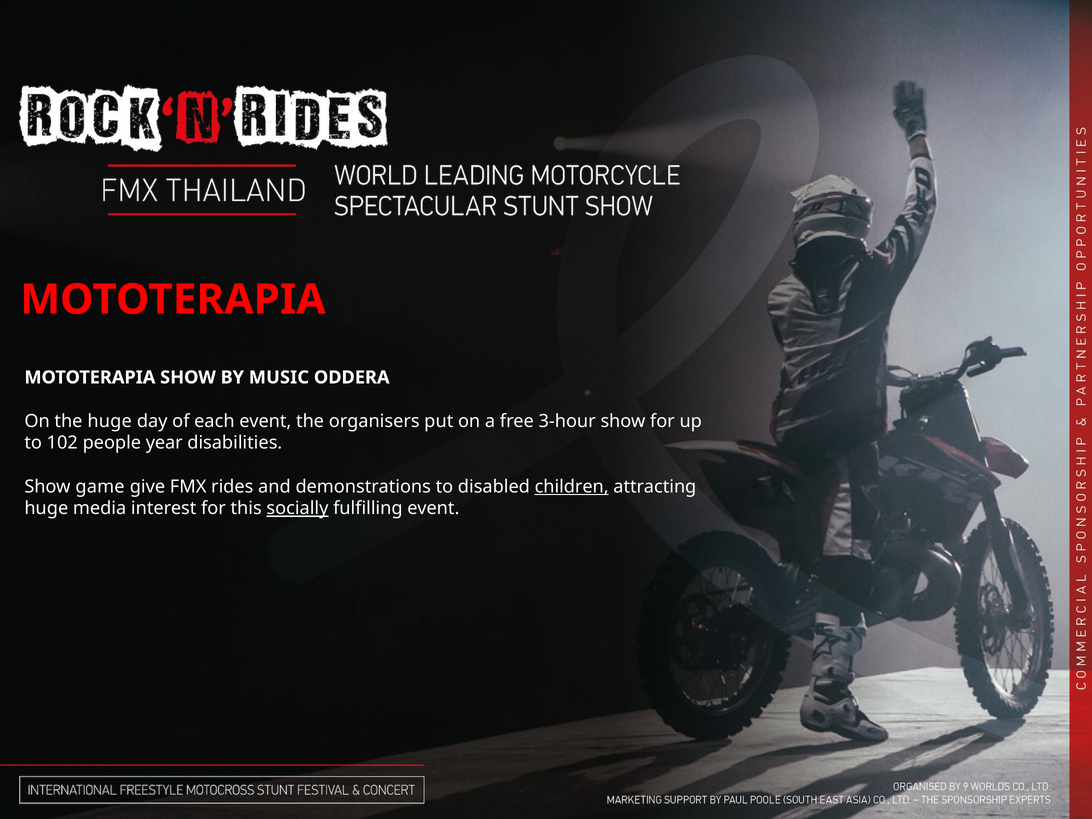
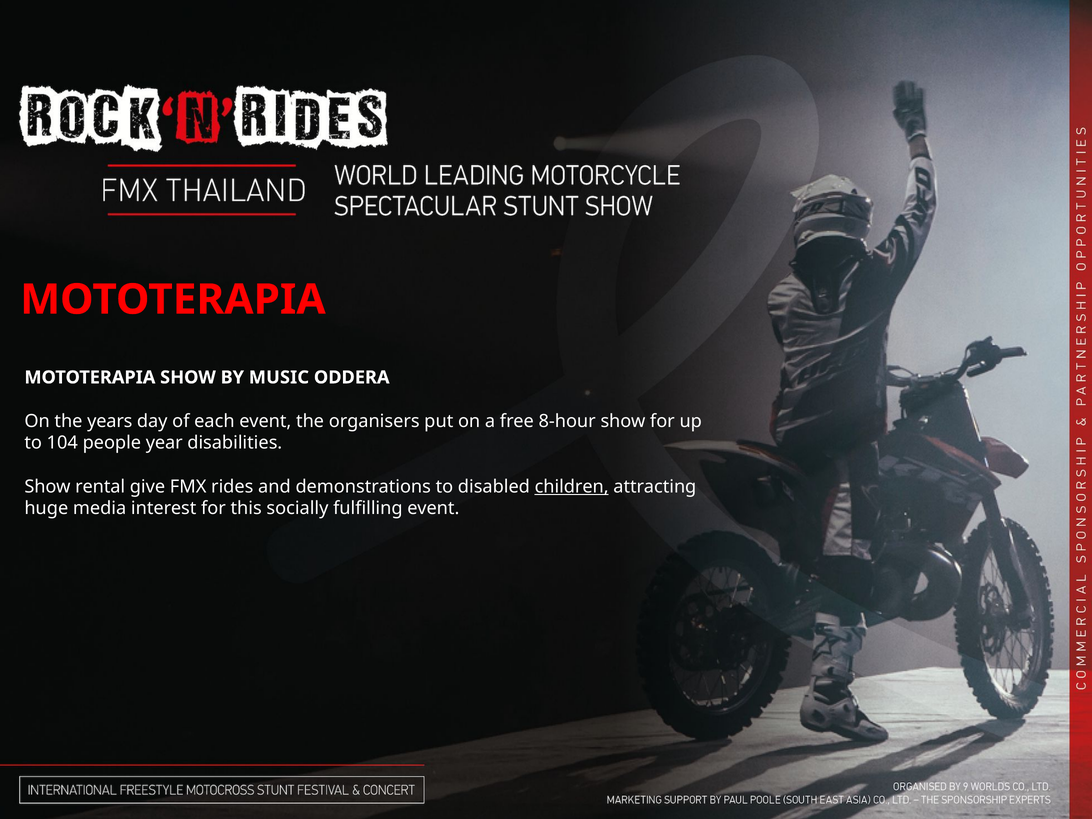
the huge: huge -> years (110, 421)
3-hour: 3-hour -> 8-hour (567, 421)
102: 102 -> 104 (62, 443)
game: game -> rental (100, 487)
socially underline: present -> none (297, 508)
